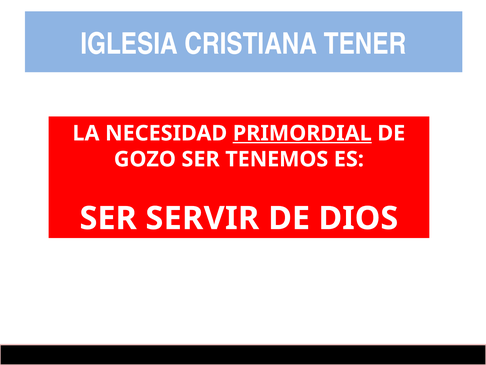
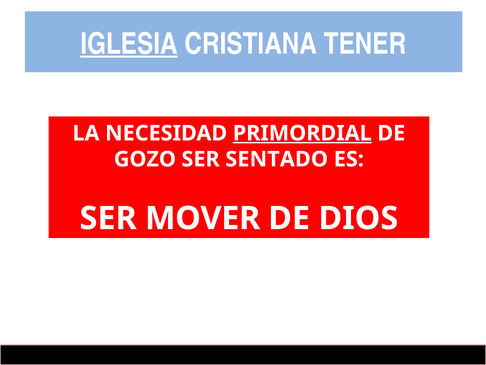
IGLESIA underline: none -> present (129, 44)
TENEMOS: TENEMOS -> SENTADO (277, 159)
SERVIR: SERVIR -> MOVER (203, 218)
